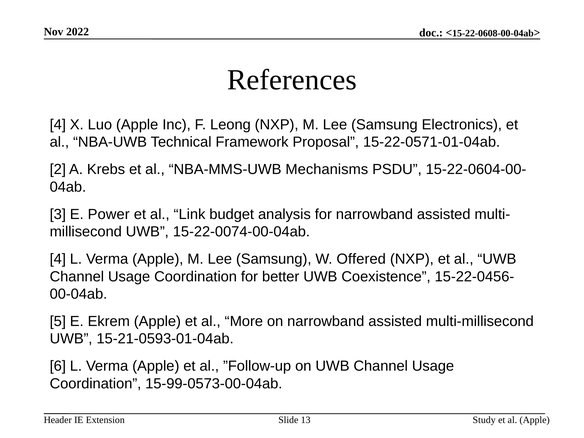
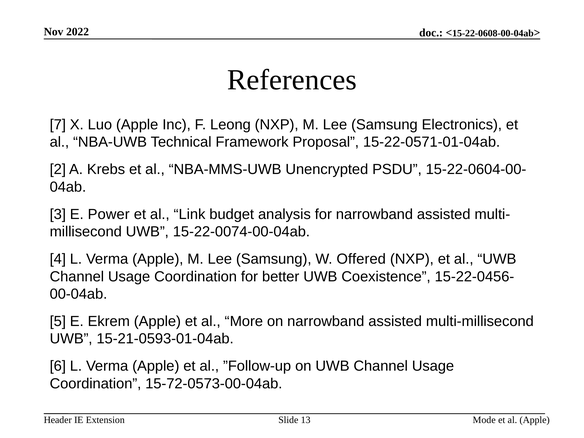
4: 4 -> 7 (58, 125)
Mechanisms: Mechanisms -> Unencrypted (327, 169)
15-99-0573-00-04ab: 15-99-0573-00-04ab -> 15-72-0573-00-04ab (214, 384)
Study: Study -> Mode (484, 420)
